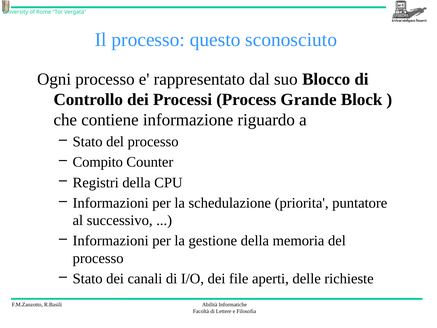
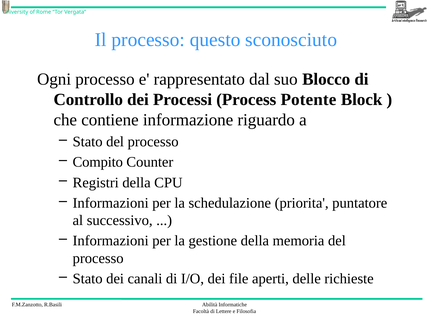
Grande: Grande -> Potente (308, 100)
